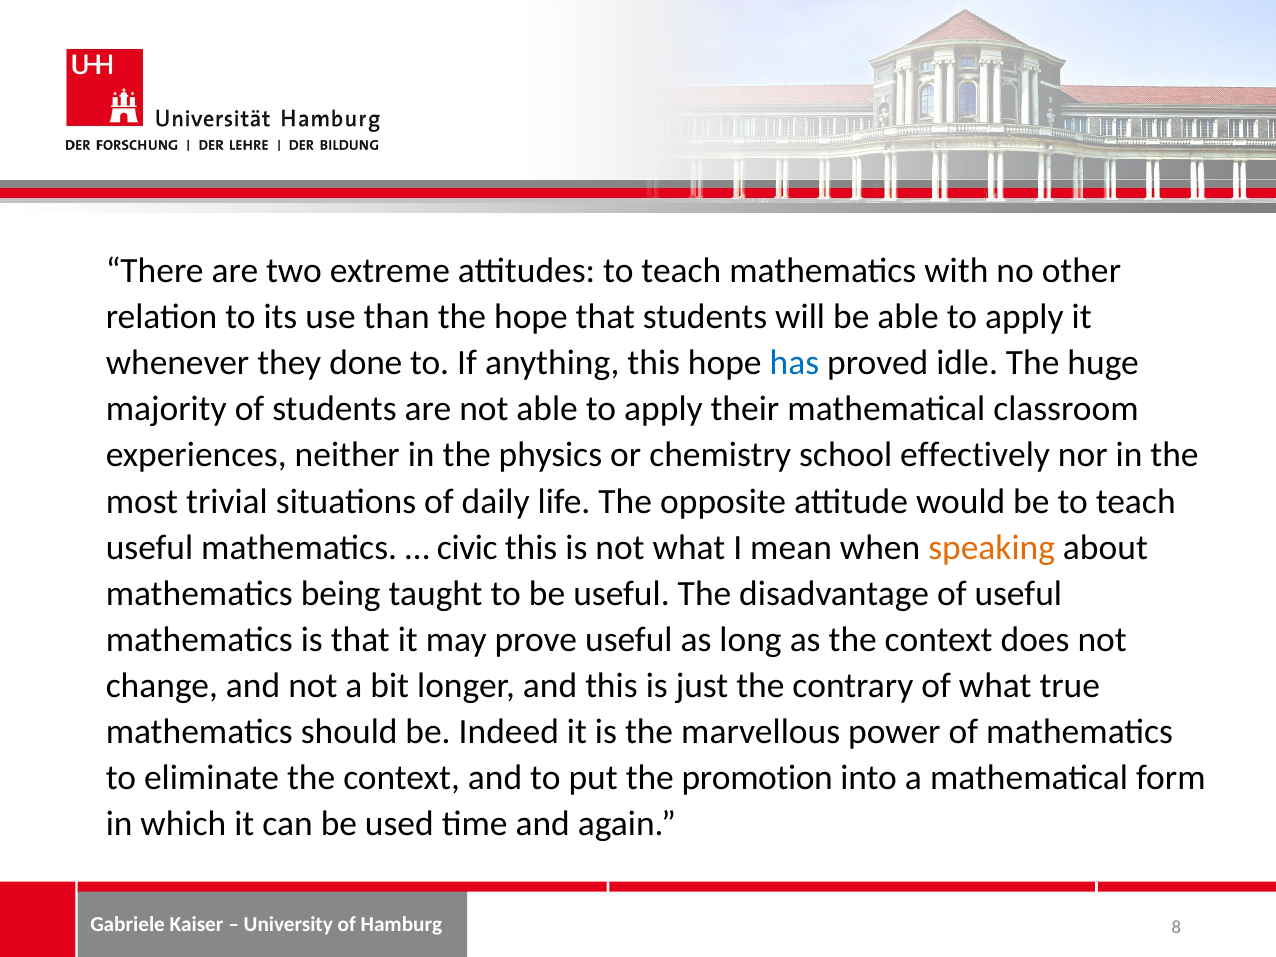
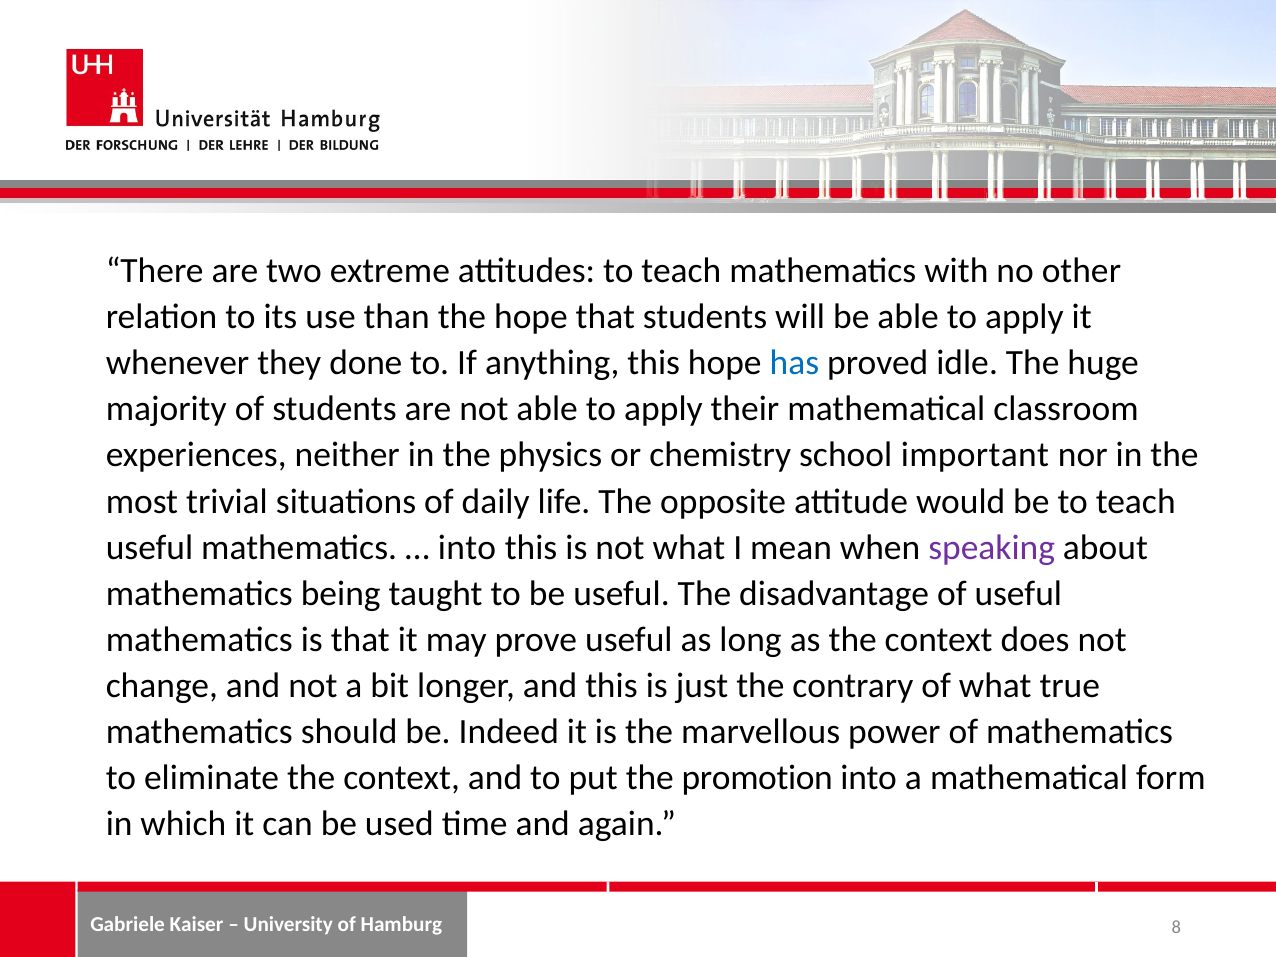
effectively: effectively -> important (975, 455)
civic: civic -> into (467, 547)
speaking colour: orange -> purple (992, 547)
